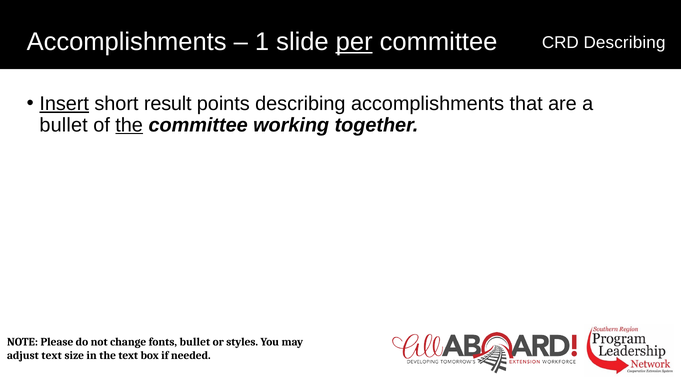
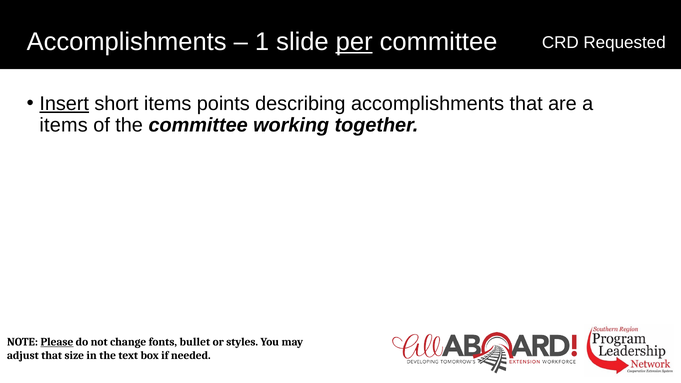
CRD Describing: Describing -> Requested (625, 43)
short result: result -> items (168, 104)
bullet: bullet -> items (64, 125)
the underline: present -> none (129, 125)
Please underline: none -> present (57, 342)
adjust text: text -> that (52, 355)
